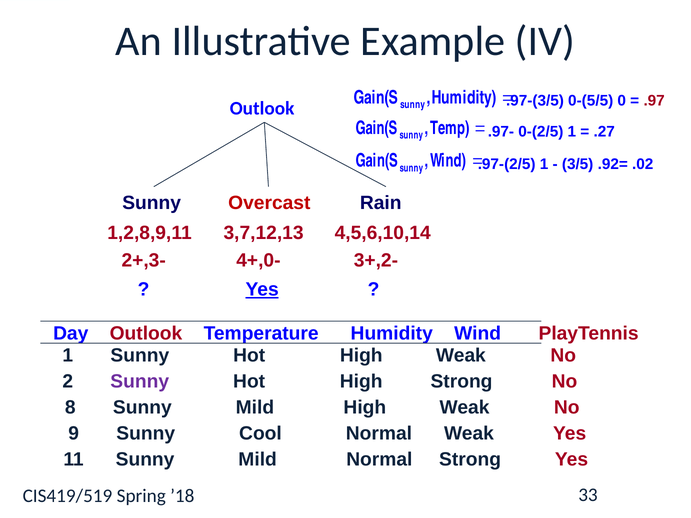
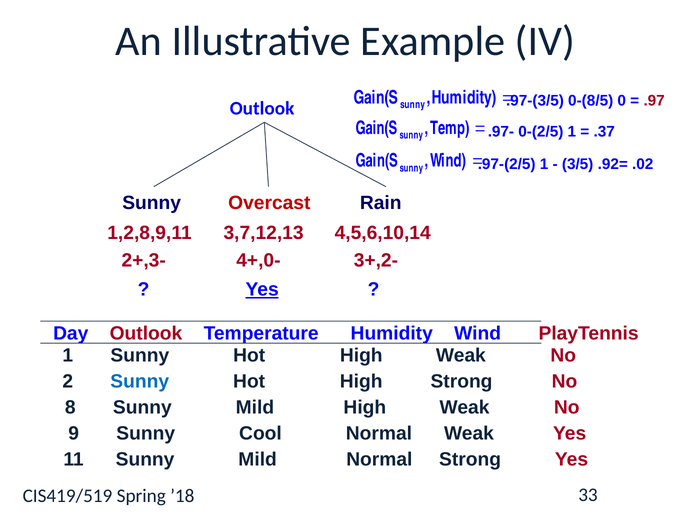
0-(5/5: 0-(5/5 -> 0-(8/5 (591, 101)
.27: .27 -> .37 (604, 132)
Sunny colour: purple -> blue (140, 382)
